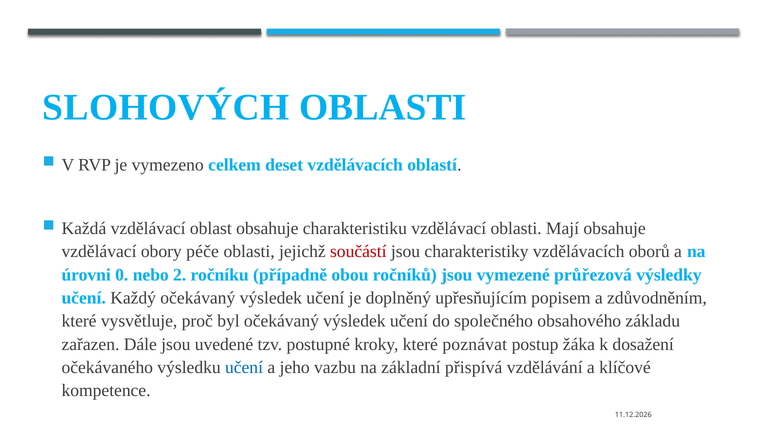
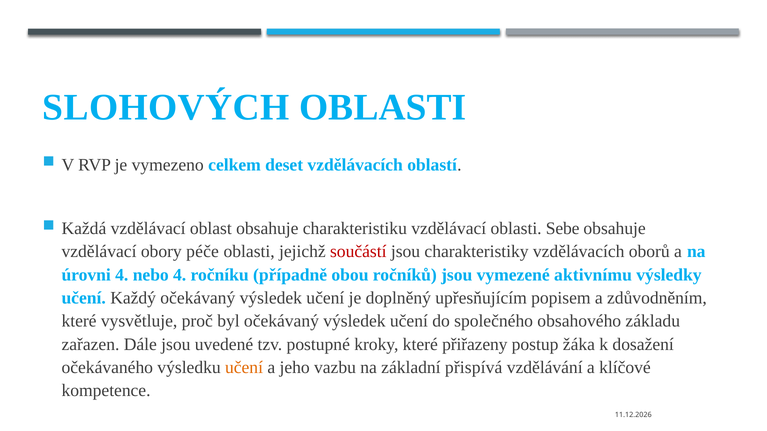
Mají: Mají -> Sebe (563, 229)
úrovni 0: 0 -> 4 (122, 275)
nebo 2: 2 -> 4 (180, 275)
průřezová: průřezová -> aktivnímu (593, 275)
poznávat: poznávat -> přiřazeny (475, 345)
učení colour: blue -> orange (244, 368)
